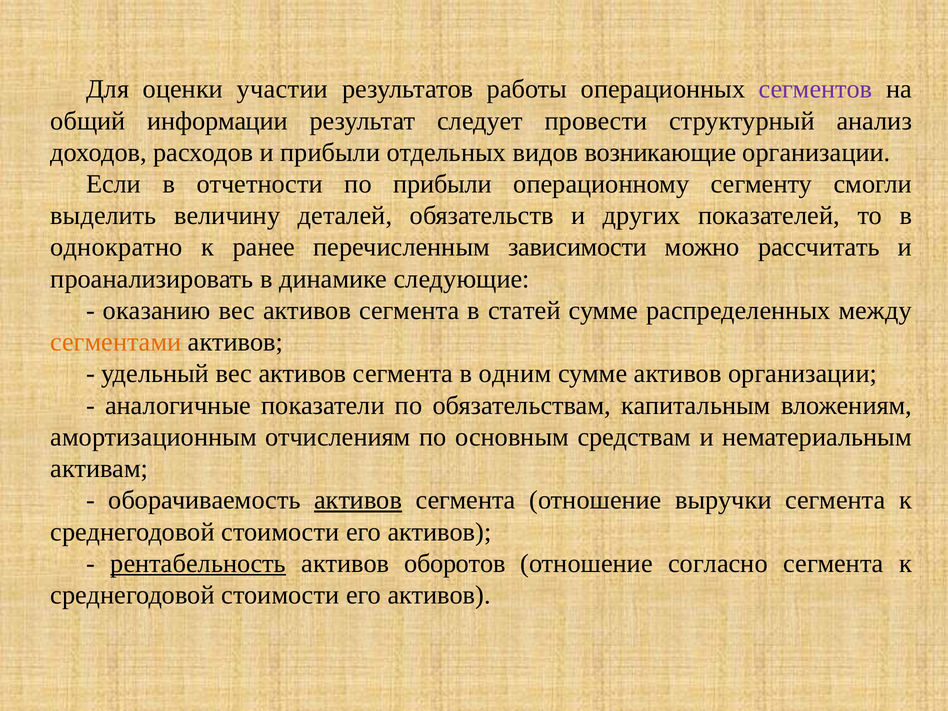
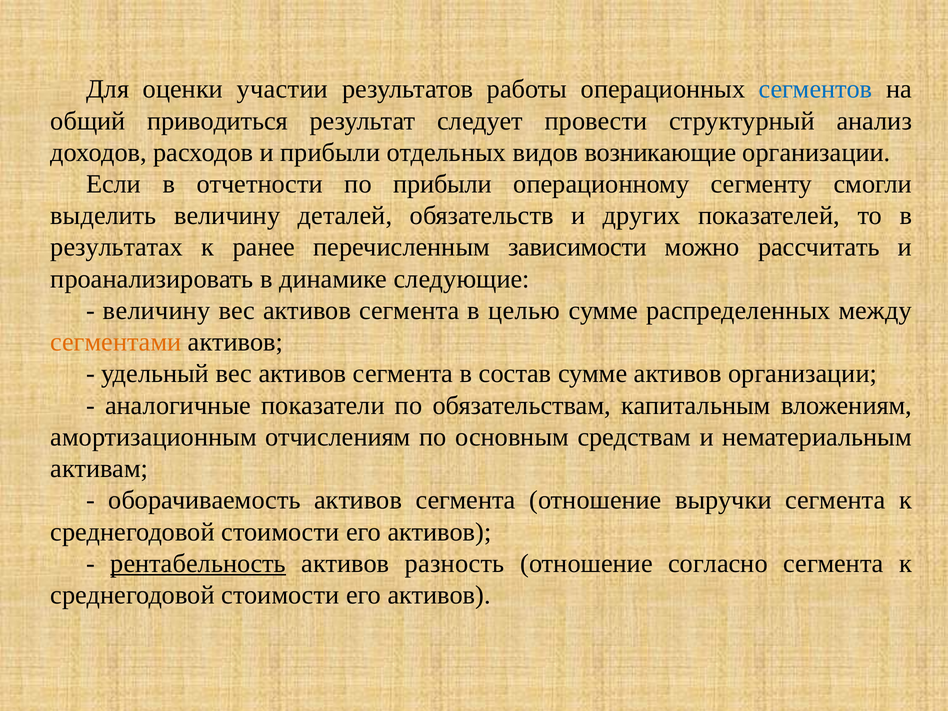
сегментов colour: purple -> blue (816, 89)
информации: информации -> приводиться (218, 121)
однократно: однократно -> результатах (117, 247)
оказанию: оказанию -> величину (157, 311)
статей: статей -> целью (524, 311)
одним: одним -> состав (515, 374)
активов underline: present -> none (358, 500)
оборотов: оборотов -> разность (455, 563)
